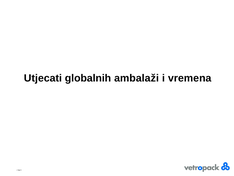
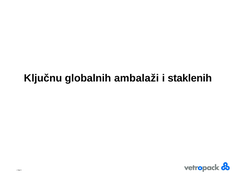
Utjecati: Utjecati -> Ključnu (43, 78)
vremena: vremena -> staklenih (190, 78)
